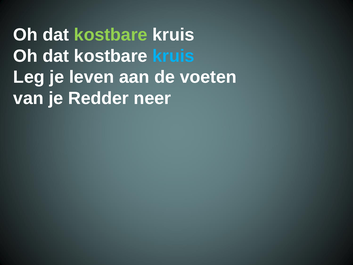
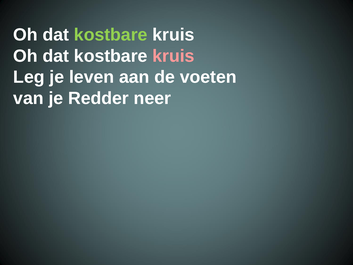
kruis colour: light blue -> pink (173, 56)
